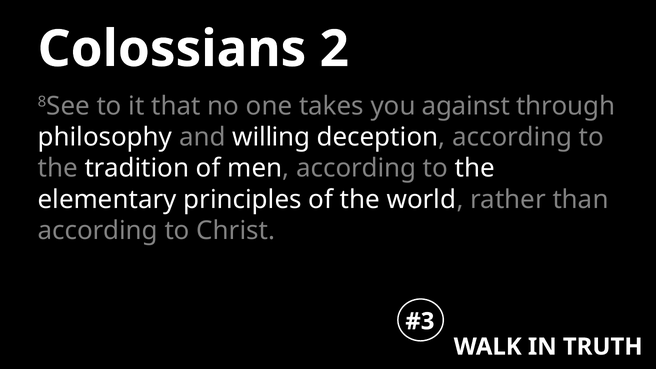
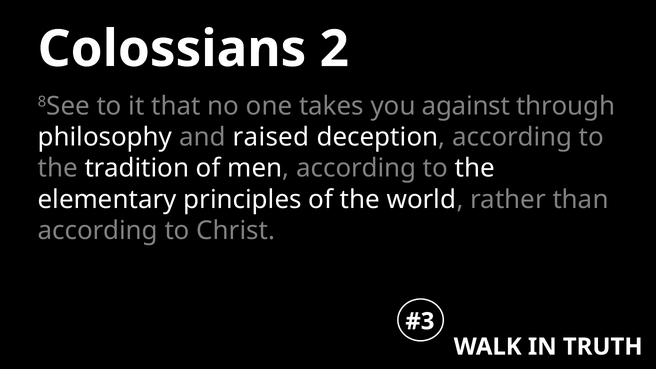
willing: willing -> raised (271, 137)
